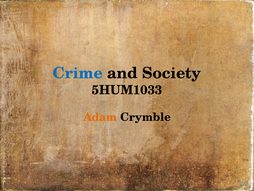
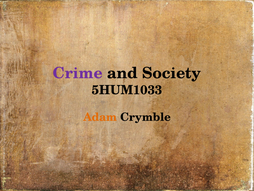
Crime colour: blue -> purple (78, 73)
